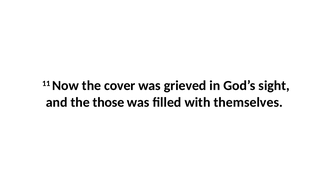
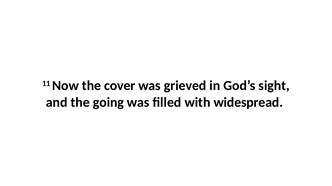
those: those -> going (108, 103)
themselves: themselves -> widespread (248, 103)
